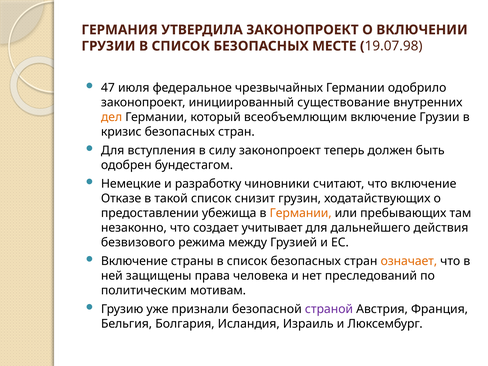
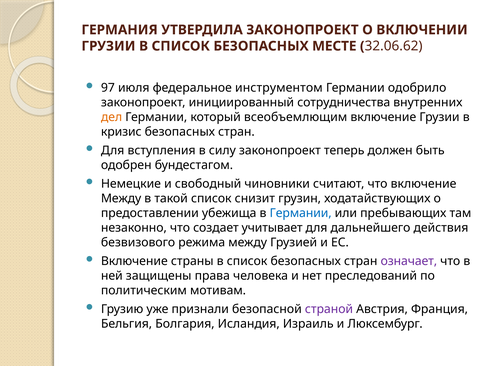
19.07.98: 19.07.98 -> 32.06.62 (394, 46)
47: 47 -> 97 (108, 88)
чрезвычайных: чрезвычайных -> инструментом (279, 88)
существование: существование -> сотрудничества (344, 102)
разработку: разработку -> свободный (208, 184)
Отказе: Отказе -> Между (121, 198)
Германии colour: orange -> blue (301, 213)
означает colour: orange -> purple (409, 261)
